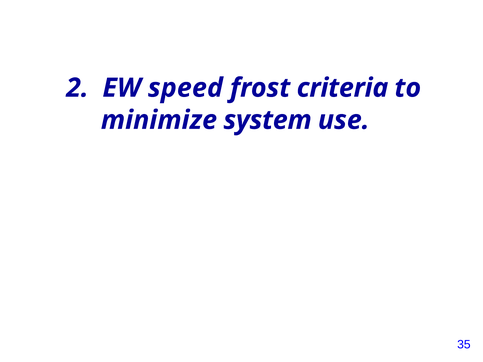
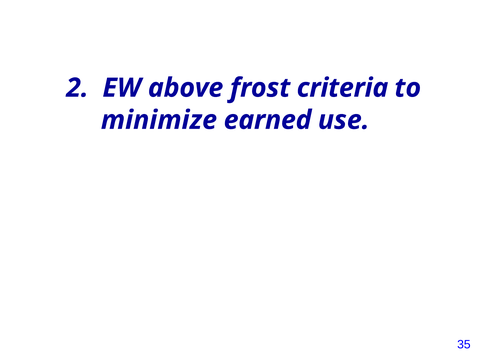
speed: speed -> above (186, 88)
system: system -> earned (268, 120)
